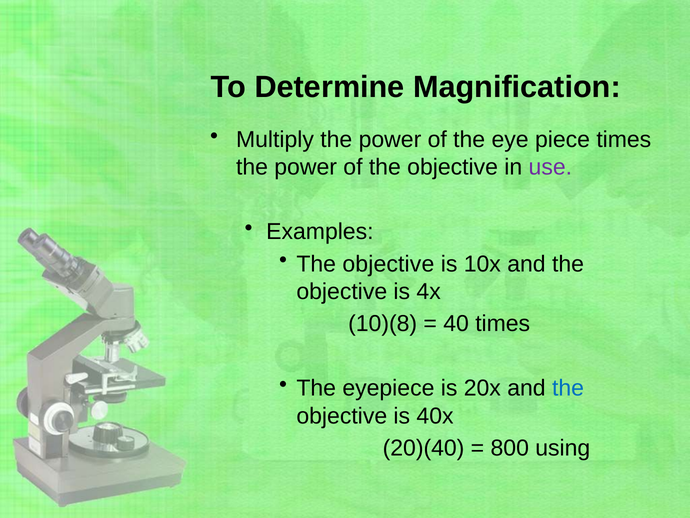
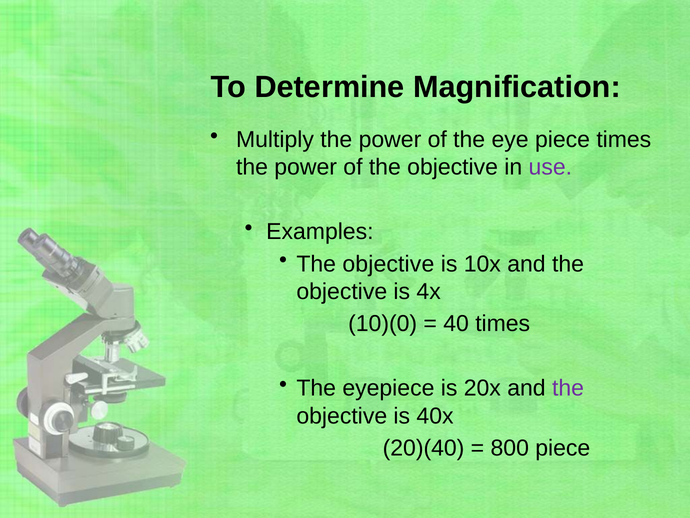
10)(8: 10)(8 -> 10)(0 (383, 324)
the colour: blue -> purple (568, 388)
800 using: using -> piece (563, 448)
